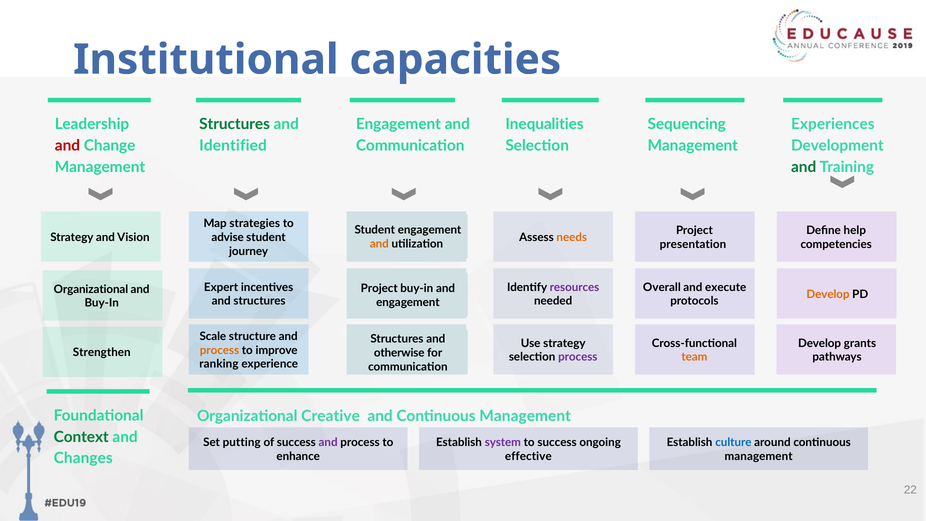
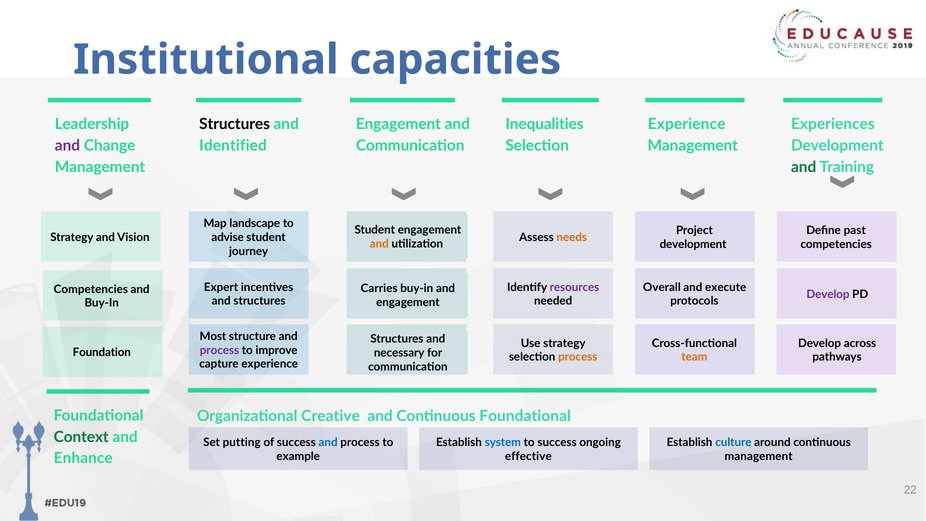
Structures colour: green -> black (235, 124)
Sequencing: Sequencing -> Experience (687, 124)
and colour: red -> purple (67, 146)
strategies: strategies -> landscape (255, 223)
help: help -> past (855, 230)
presentation: presentation -> development (693, 244)
Project: Project -> Carries (379, 288)
Organizational: Organizational -> Competencies (91, 289)
Develop colour: orange -> purple (828, 294)
Scale: Scale -> Most (213, 336)
grants: grants -> across (860, 343)
process colour: orange -> purple (219, 350)
Strengthen: Strengthen -> Foundation (102, 353)
otherwise: otherwise -> necessary (399, 353)
process colour: purple -> orange (578, 357)
ranking: ranking -> capture (219, 364)
and Continuous Management: Management -> Foundational (525, 416)
and colour: purple -> blue (328, 442)
system colour: purple -> blue (503, 442)
enhance: enhance -> example (298, 456)
Changes: Changes -> Enhance (83, 458)
